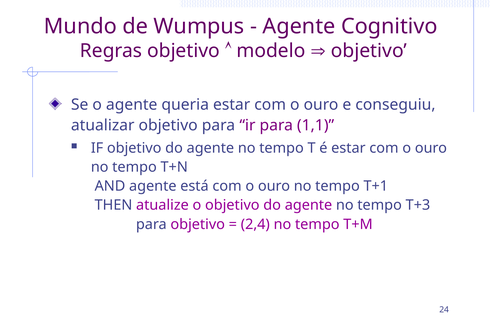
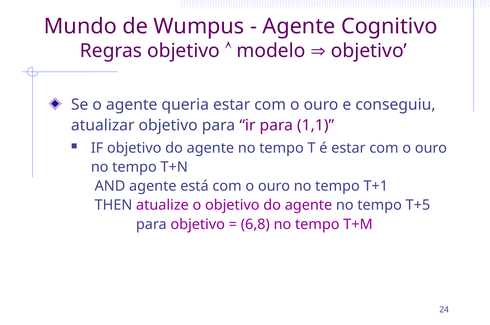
T+3: T+3 -> T+5 (418, 205)
2,4: 2,4 -> 6,8 (255, 224)
